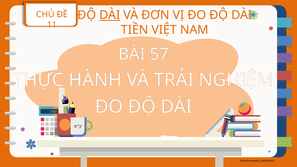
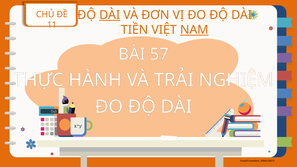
NAM underline: none -> present (194, 30)
